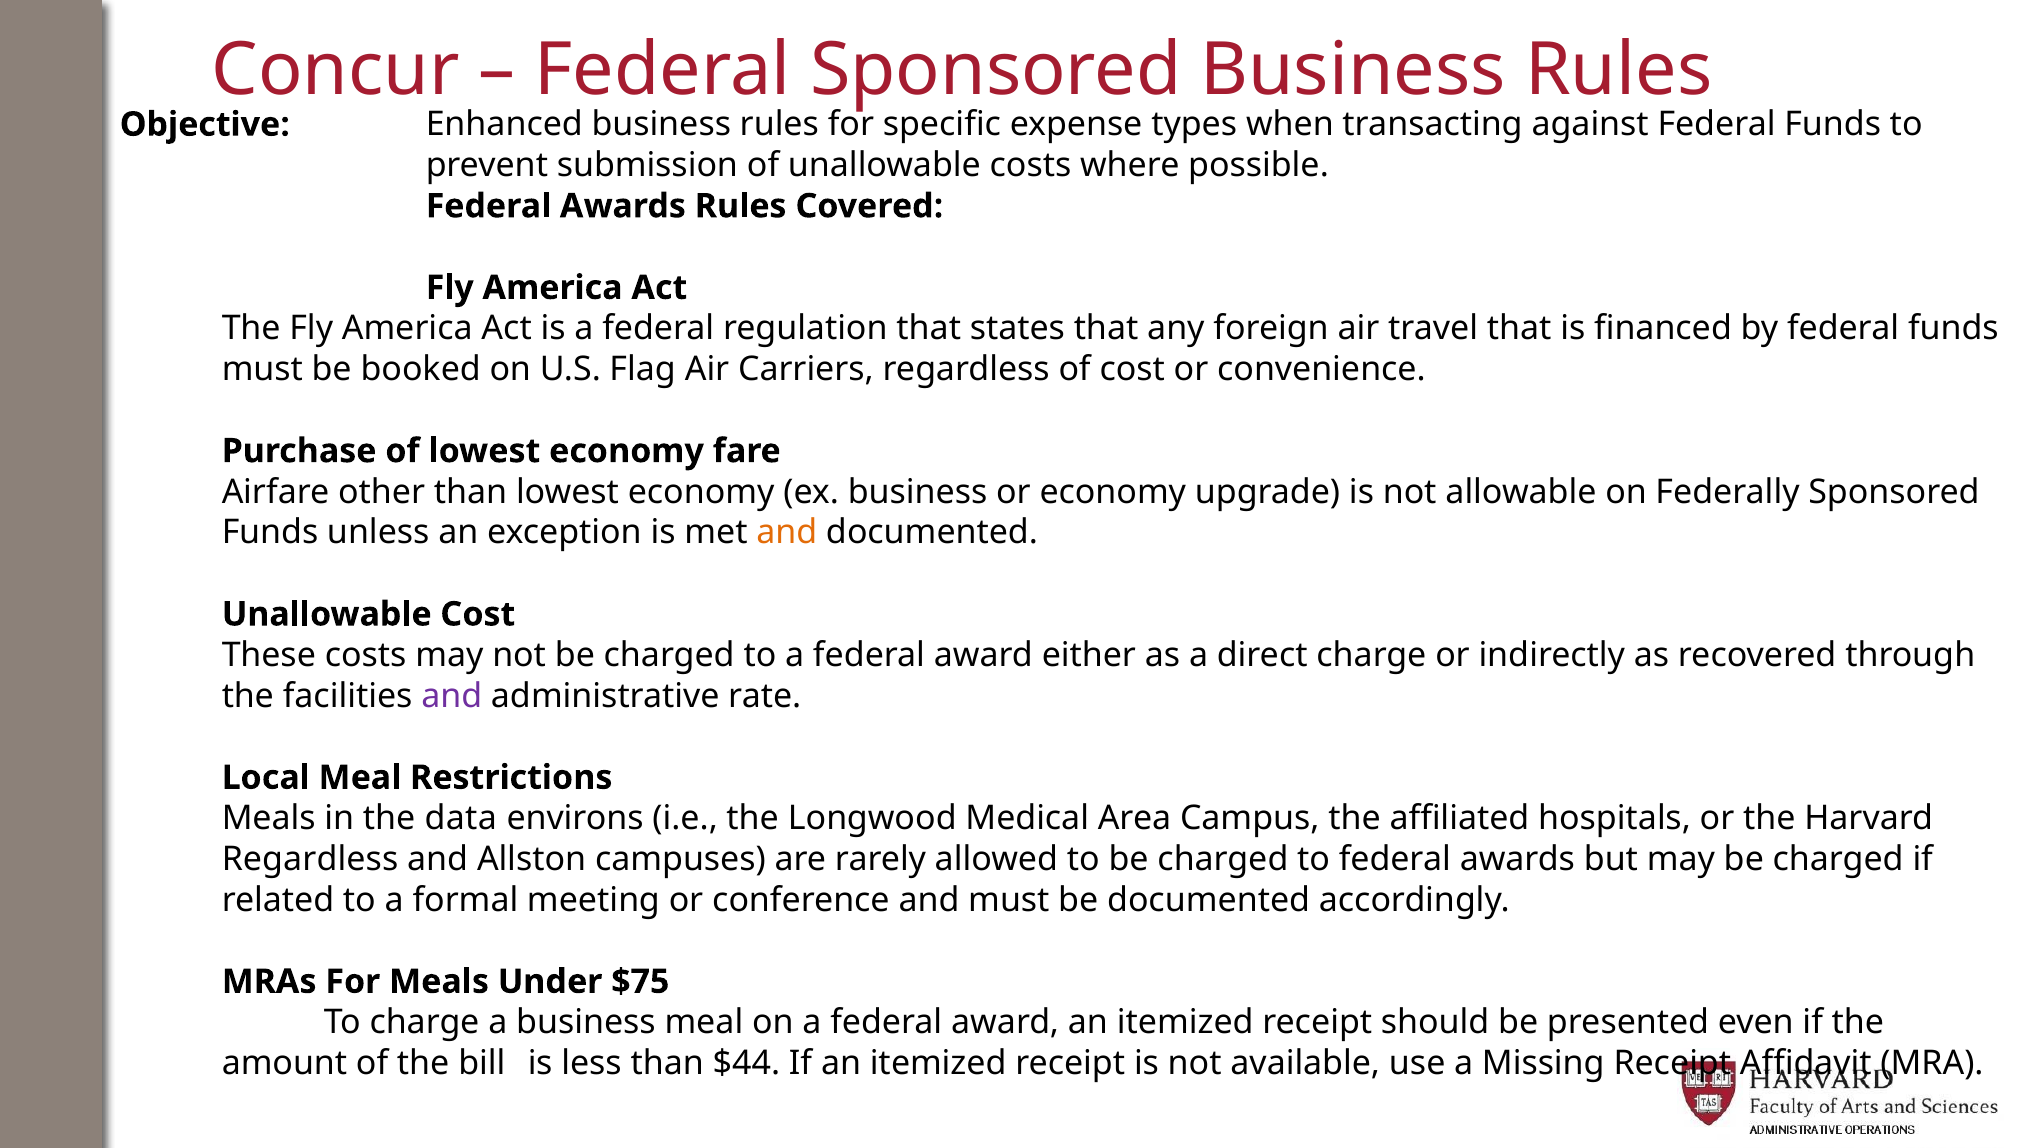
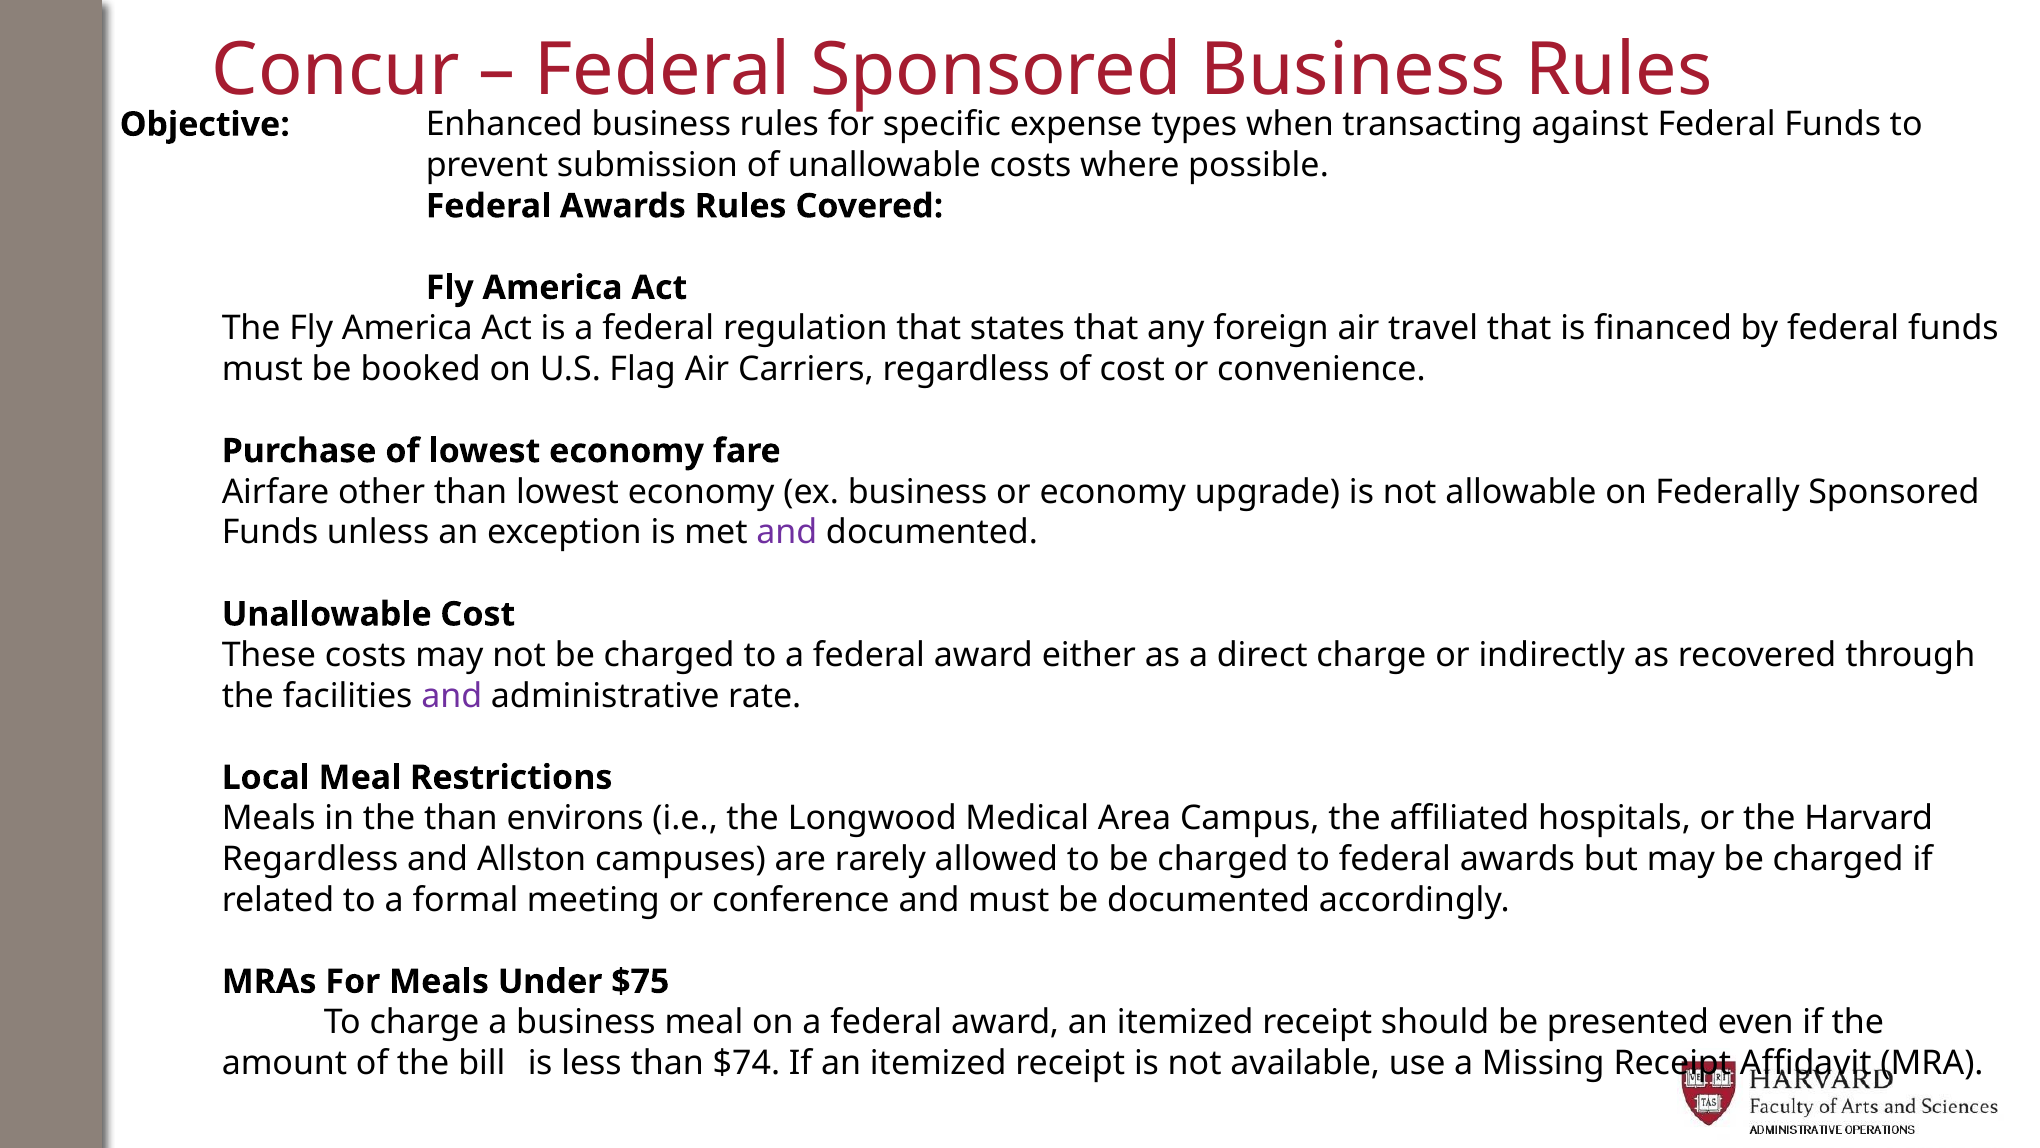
and colour: orange -> purple (787, 532)
the data: data -> than (461, 818)
$44: $44 -> $74 (746, 1063)
